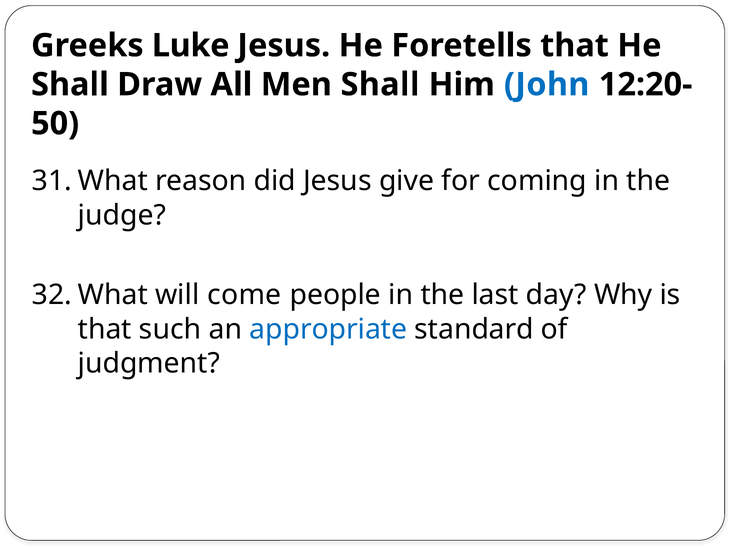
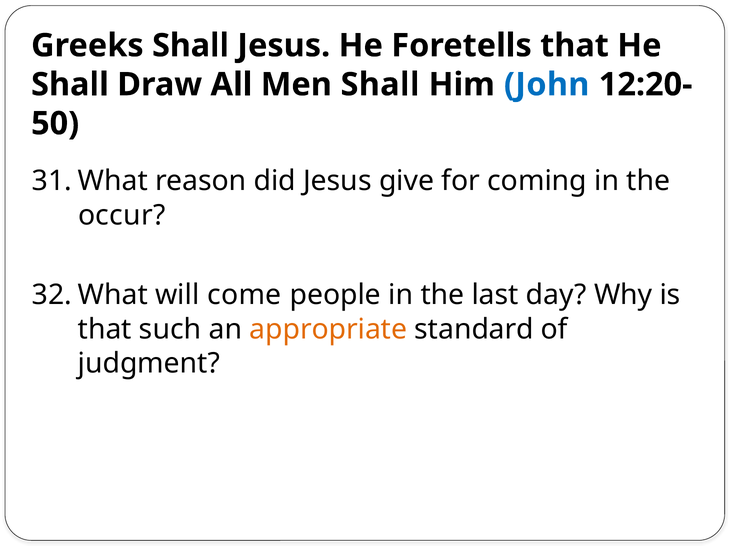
Greeks Luke: Luke -> Shall (191, 46)
judge: judge -> occur (122, 215)
appropriate colour: blue -> orange (328, 329)
